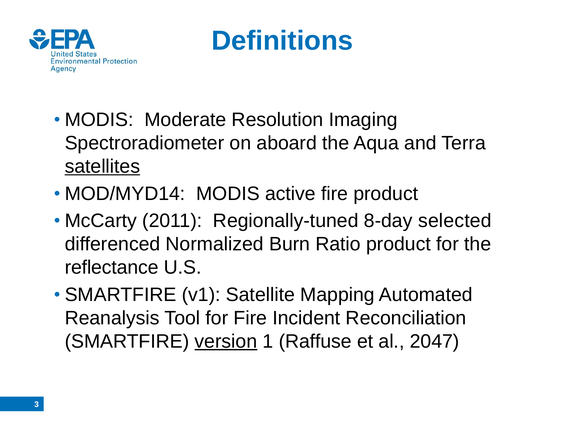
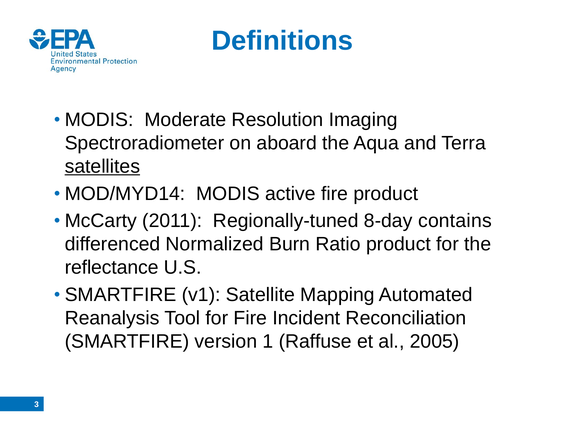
selected: selected -> contains (455, 221)
version underline: present -> none (226, 341)
2047: 2047 -> 2005 (435, 341)
